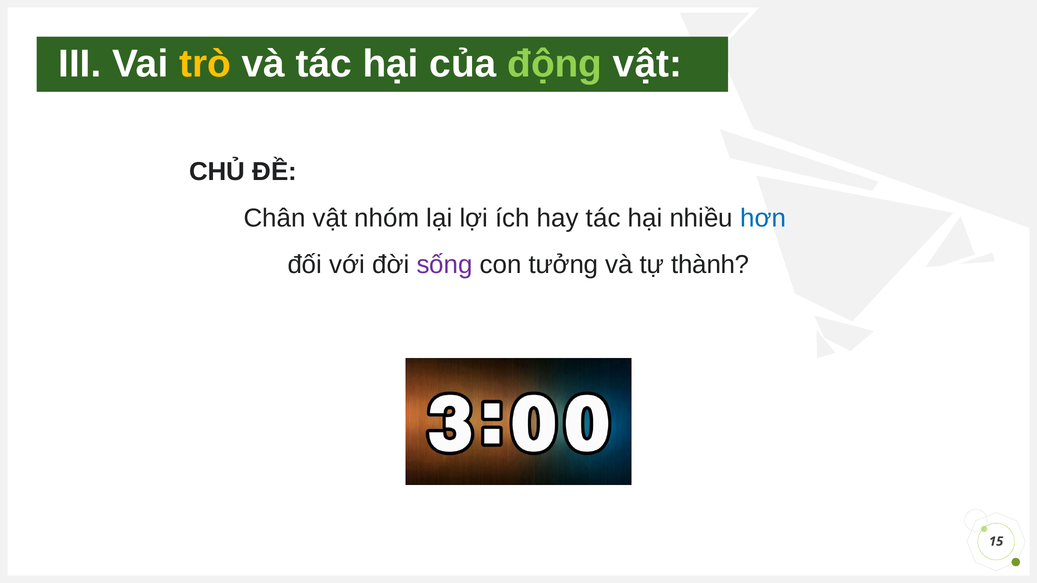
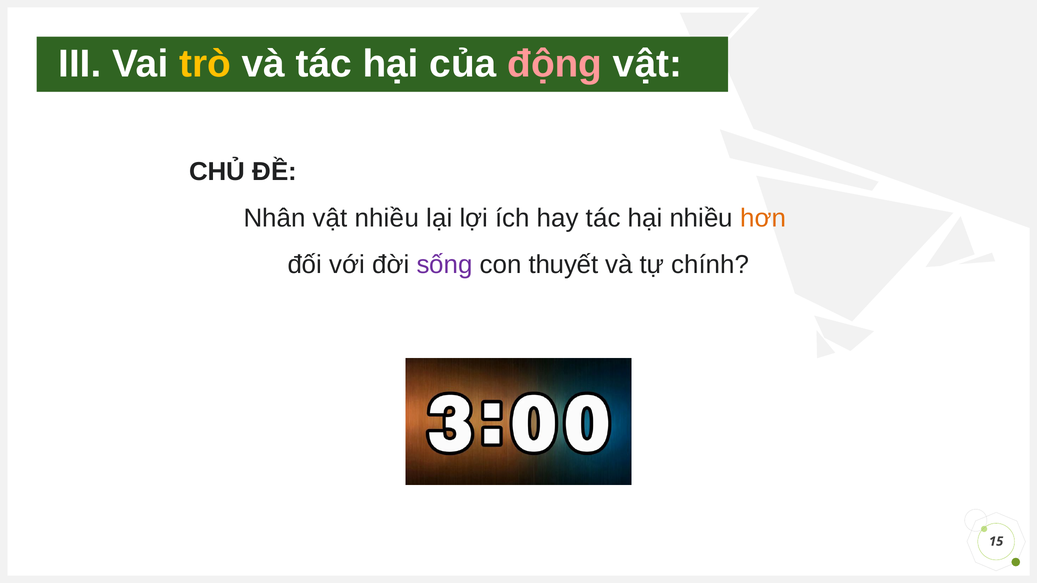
động colour: light green -> pink (555, 64)
Chân: Chân -> Nhân (275, 218)
vật nhóm: nhóm -> nhiều (387, 218)
hơn colour: blue -> orange (763, 218)
tưởng: tưởng -> thuyết (564, 265)
thành: thành -> chính (710, 265)
